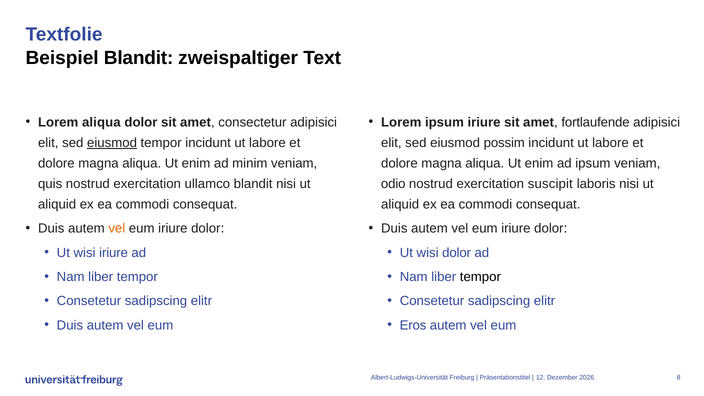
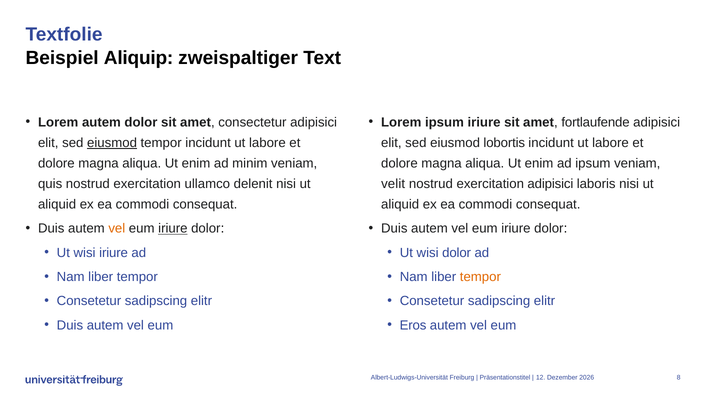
Beispiel Blandit: Blandit -> Aliquip (139, 58)
Lorem aliqua: aliqua -> autem (101, 122)
possim: possim -> lobortis (504, 143)
ullamco blandit: blandit -> delenit (253, 184)
odio: odio -> velit (393, 184)
exercitation suscipit: suscipit -> adipisici (550, 184)
iriure underline: none -> present (173, 229)
tempor colour: black -> orange (480, 277)
